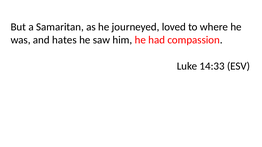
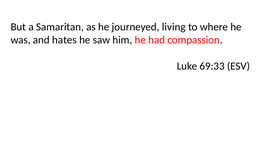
loved: loved -> living (174, 27)
14:33: 14:33 -> 69:33 (212, 66)
